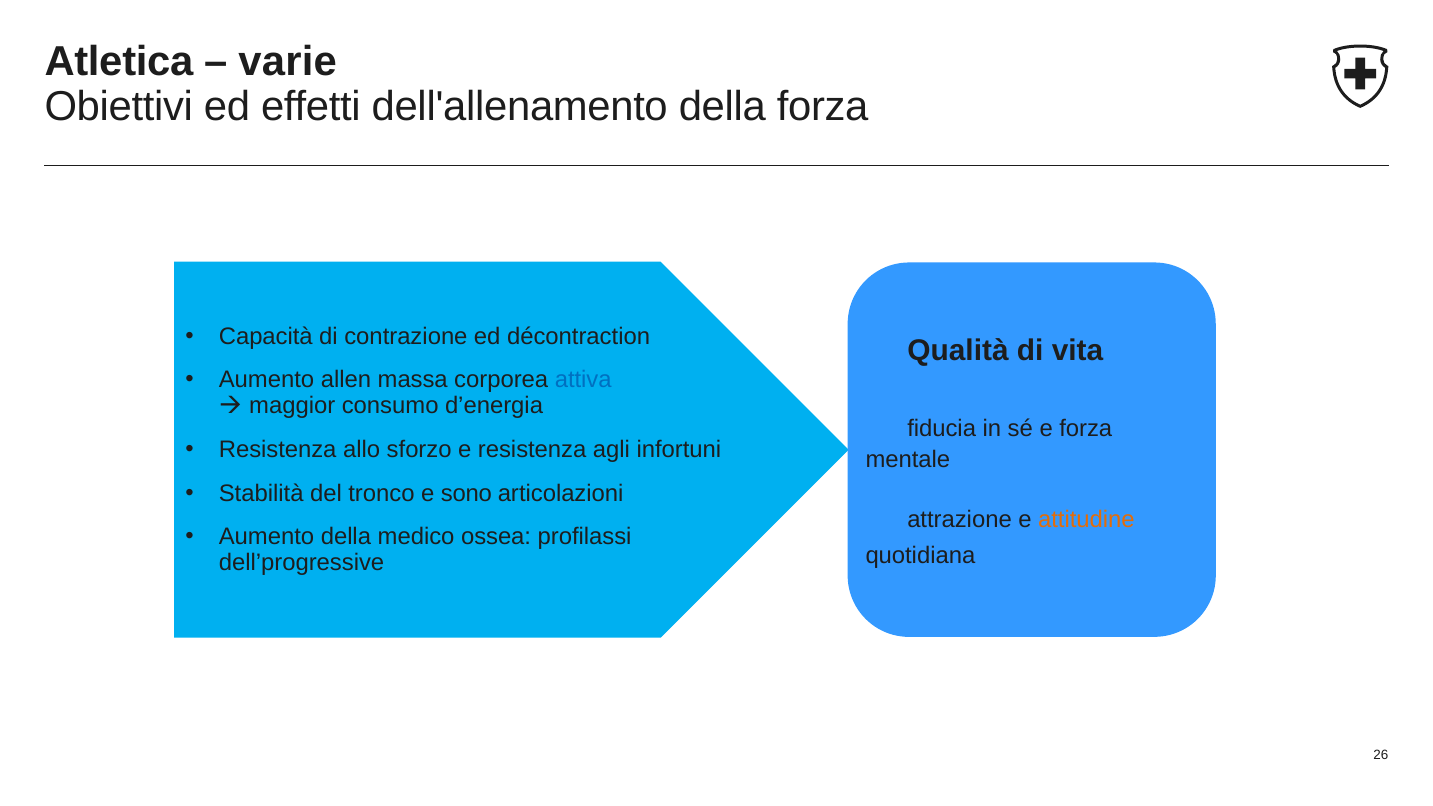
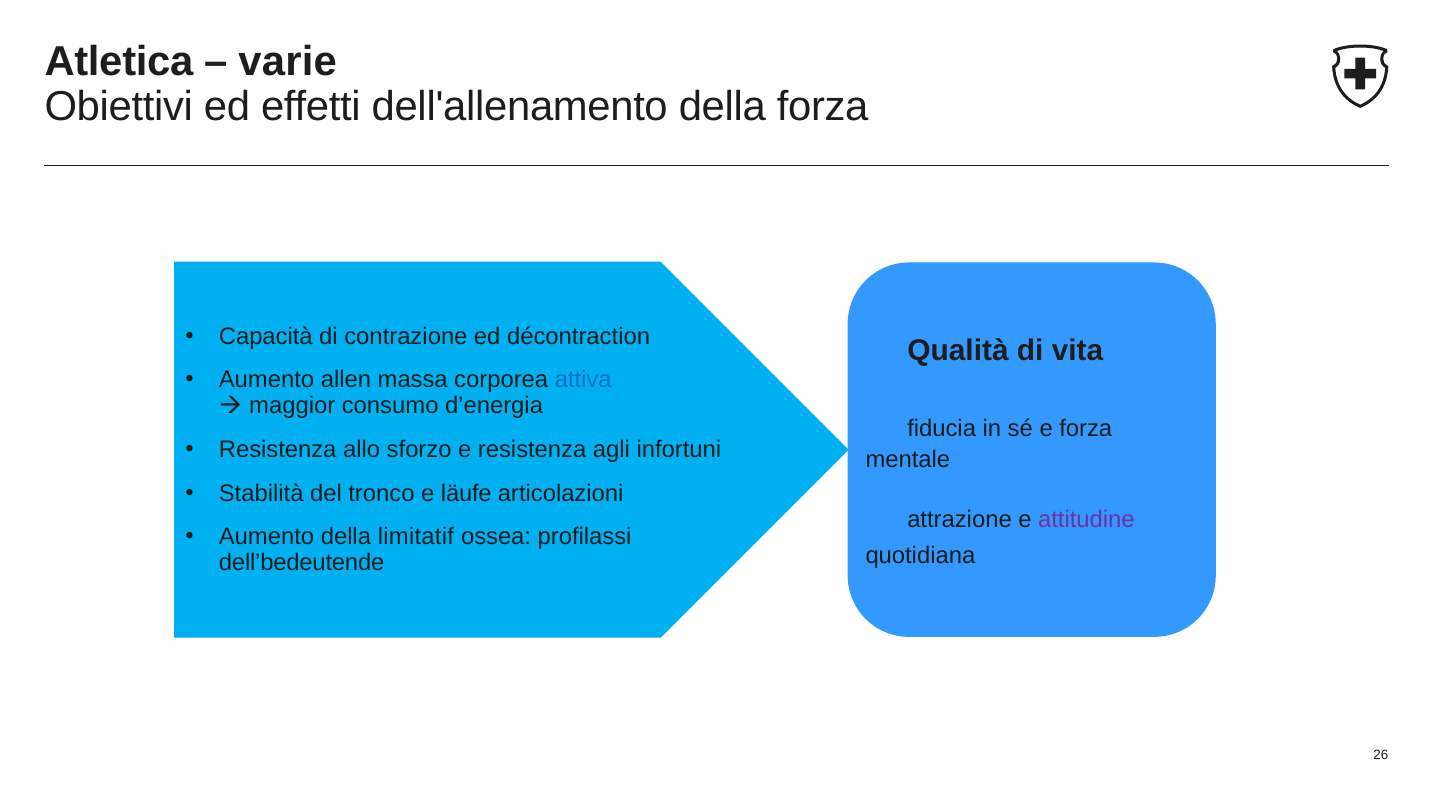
sono: sono -> läufe (466, 493)
attitudine colour: orange -> purple (1086, 520)
medico: medico -> limitatif (416, 537)
dell’progressive: dell’progressive -> dell’bedeutende (302, 563)
